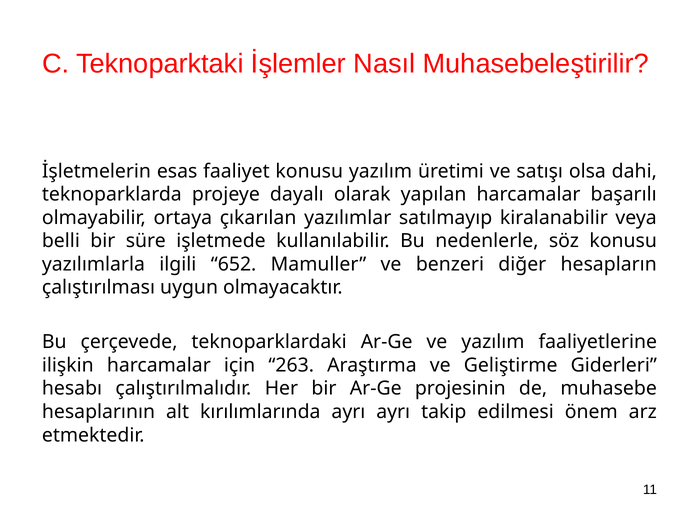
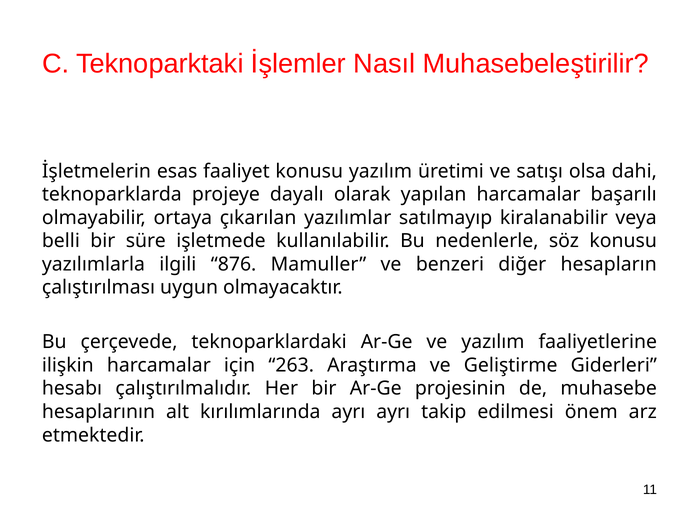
652: 652 -> 876 (234, 264)
